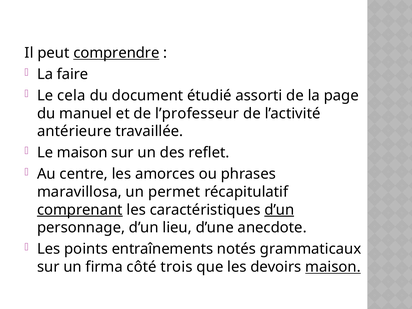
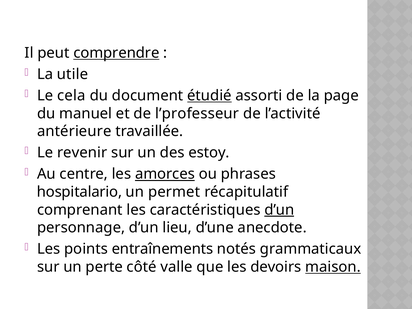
faire: faire -> utile (73, 74)
étudié underline: none -> present (209, 96)
Le maison: maison -> revenir (82, 153)
reflet: reflet -> estoy (209, 153)
amorces underline: none -> present (165, 174)
maravillosa: maravillosa -> hospitalario (79, 192)
comprenant underline: present -> none (80, 210)
firma: firma -> perte (104, 267)
trois: trois -> valle (177, 267)
